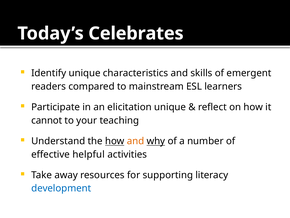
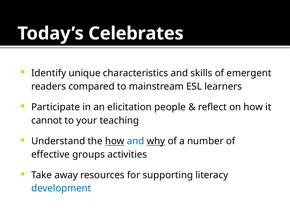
elicitation unique: unique -> people (170, 107)
and colour: orange -> blue (135, 141)
helpful: helpful -> groups (89, 154)
